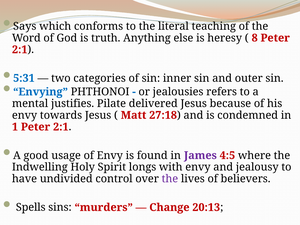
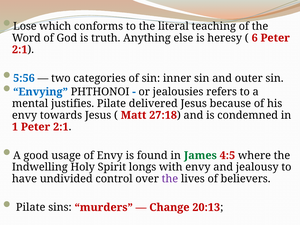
Says: Says -> Lose (25, 26)
8: 8 -> 6 (255, 38)
5:31: 5:31 -> 5:56 (24, 78)
James colour: purple -> green (200, 155)
Spells: Spells -> Pilate (31, 207)
